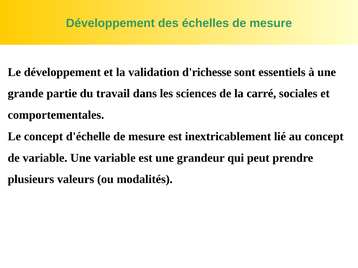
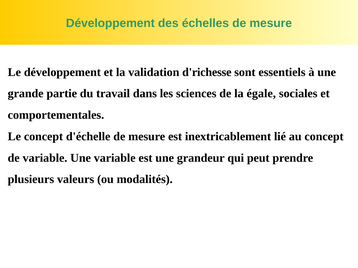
carré: carré -> égale (261, 94)
